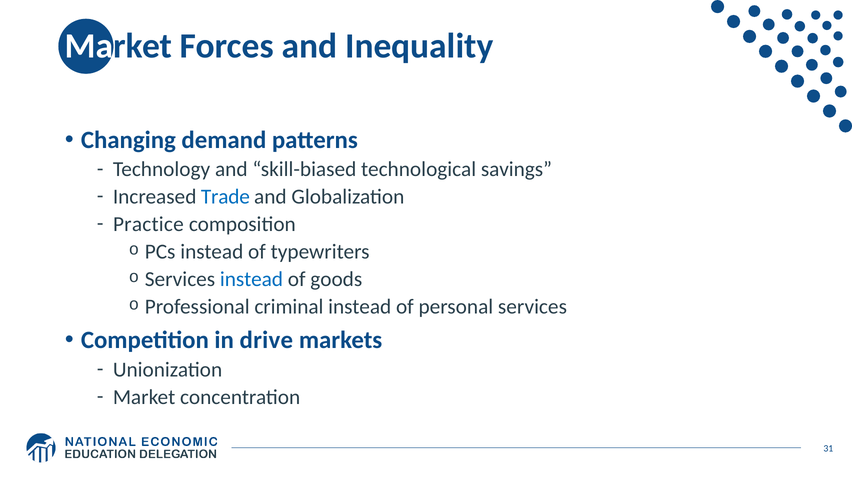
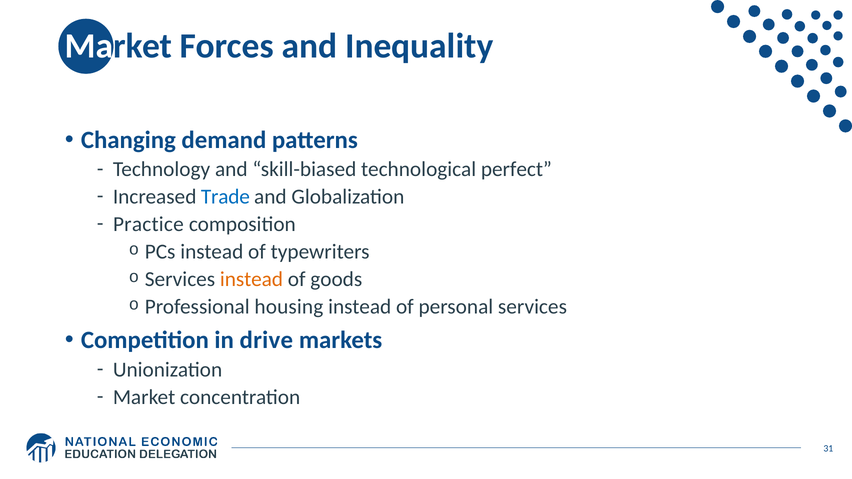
savings: savings -> perfect (516, 170)
instead colour: blue -> orange (252, 279)
criminal: criminal -> housing (289, 307)
